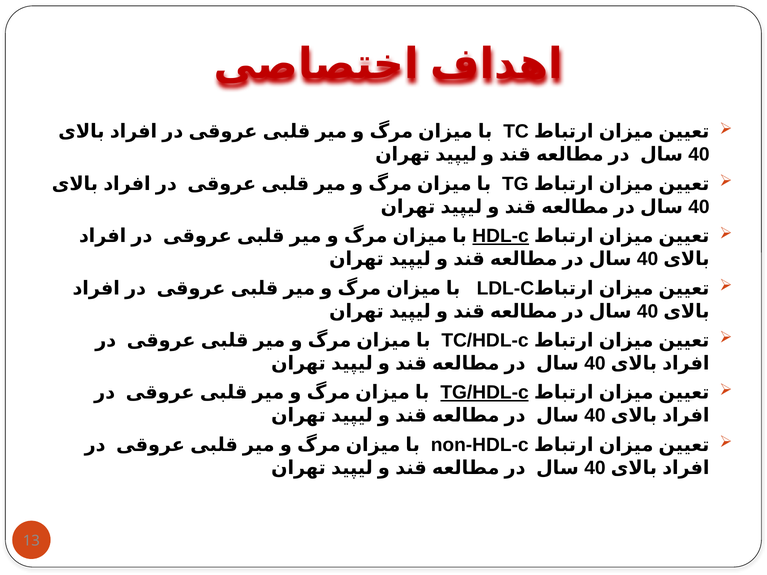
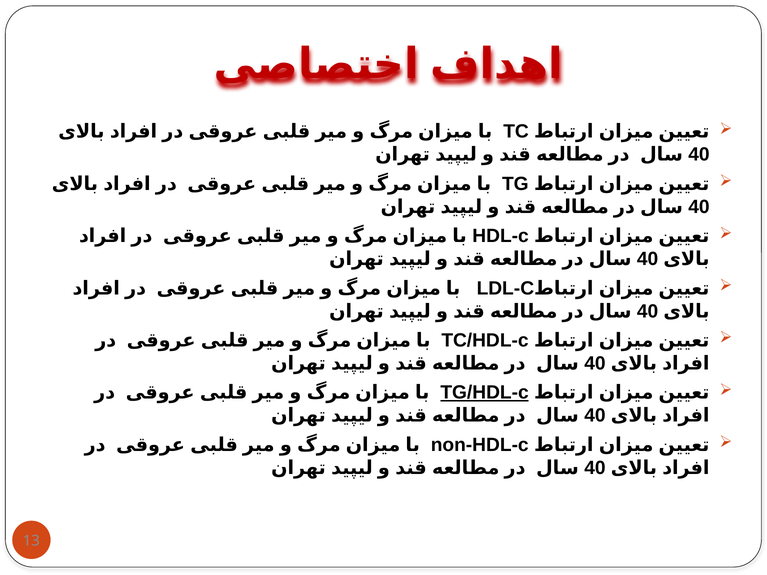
HDL-c underline: present -> none (501, 236)
